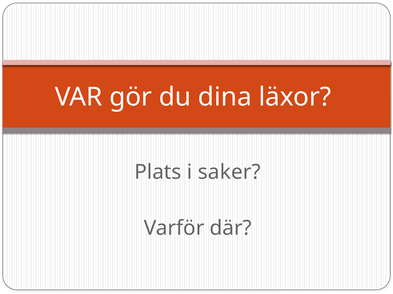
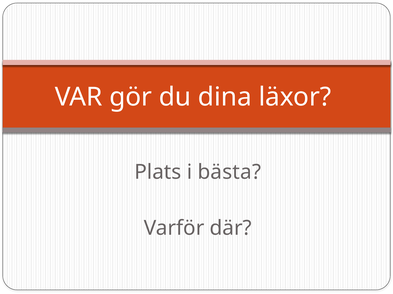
saker: saker -> bästa (229, 172)
